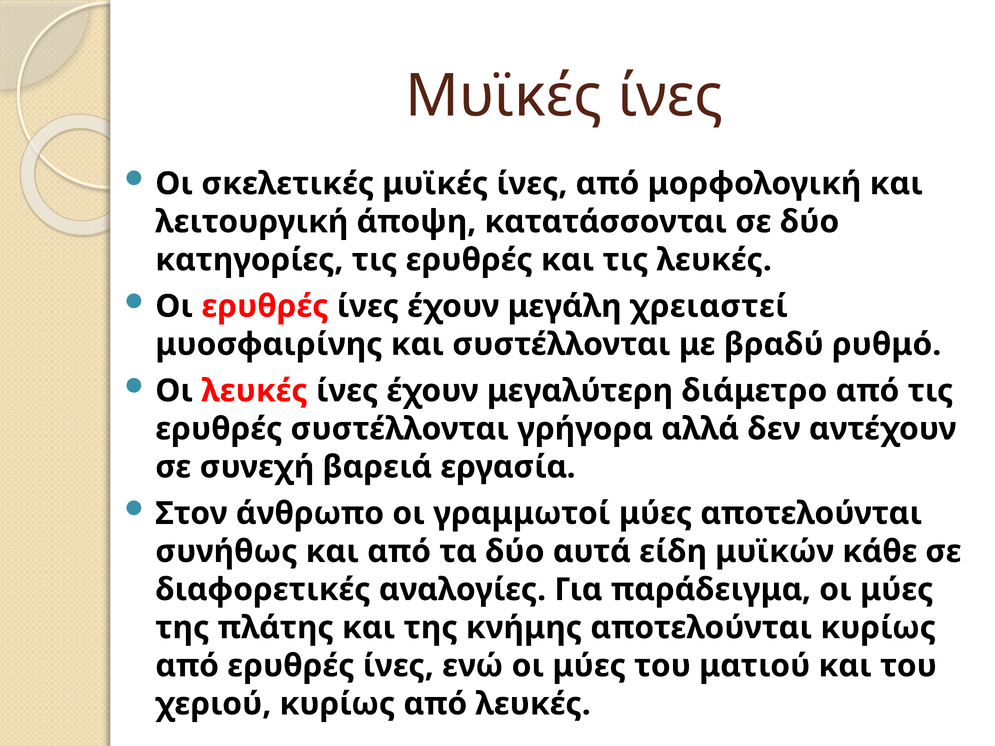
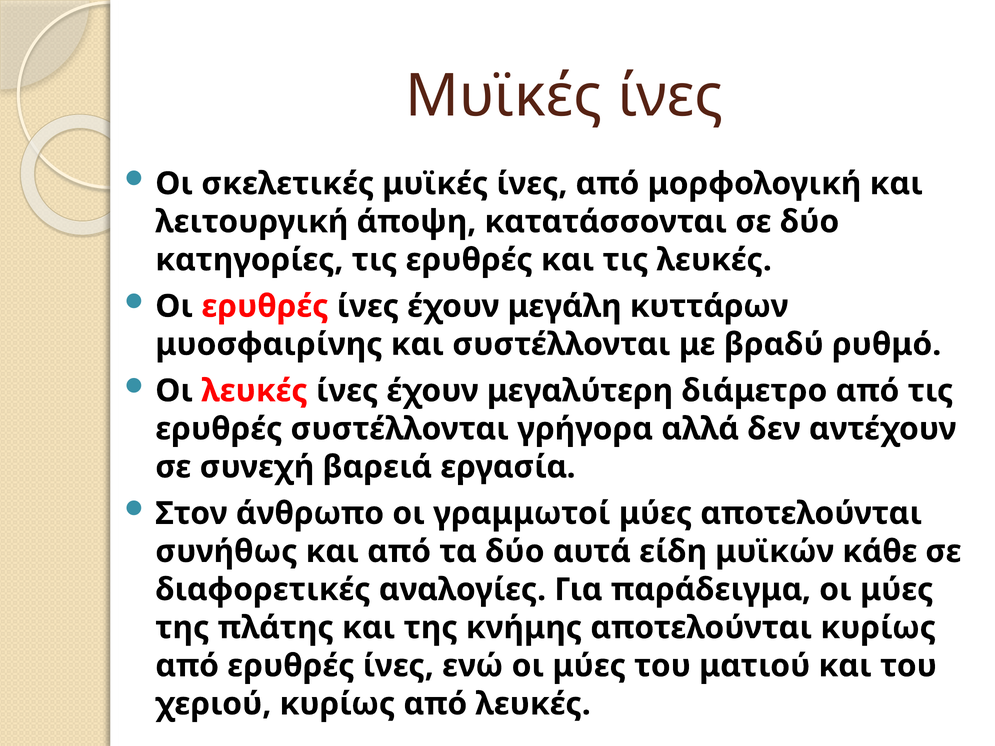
χρειαστεί: χρειαστεί -> κυττάρων (709, 306)
